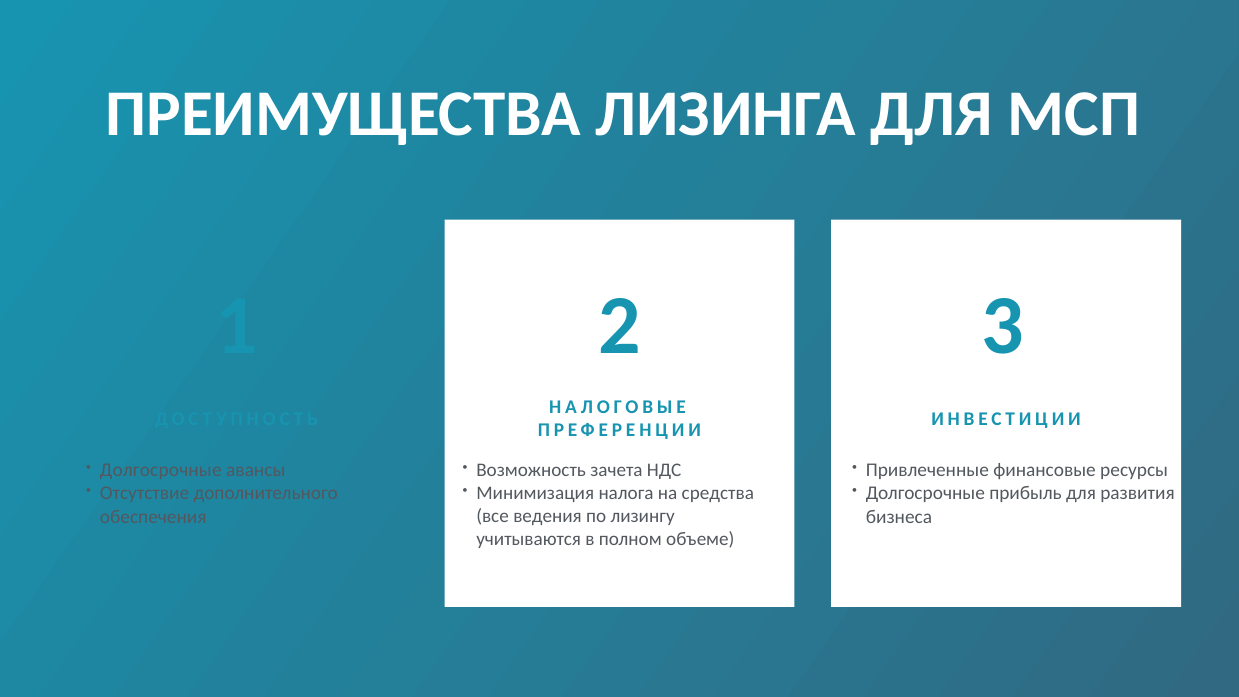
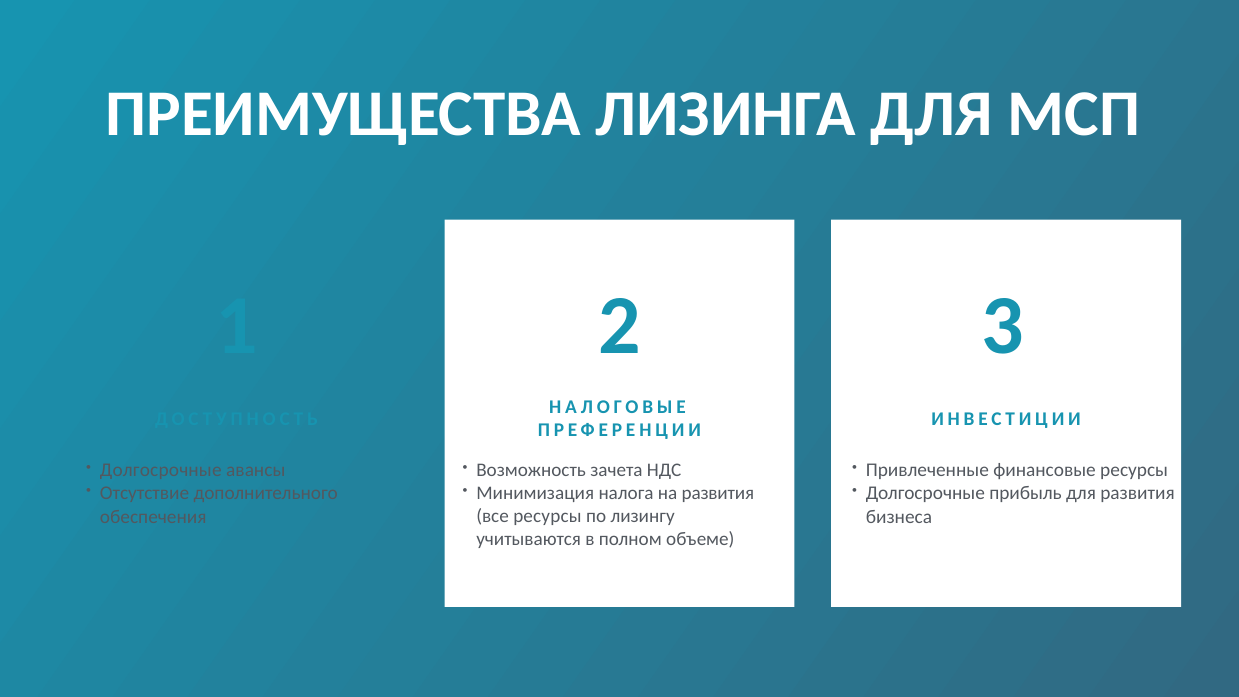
на средства: средства -> развития (718, 493)
все ведения: ведения -> ресурсы (547, 516)
